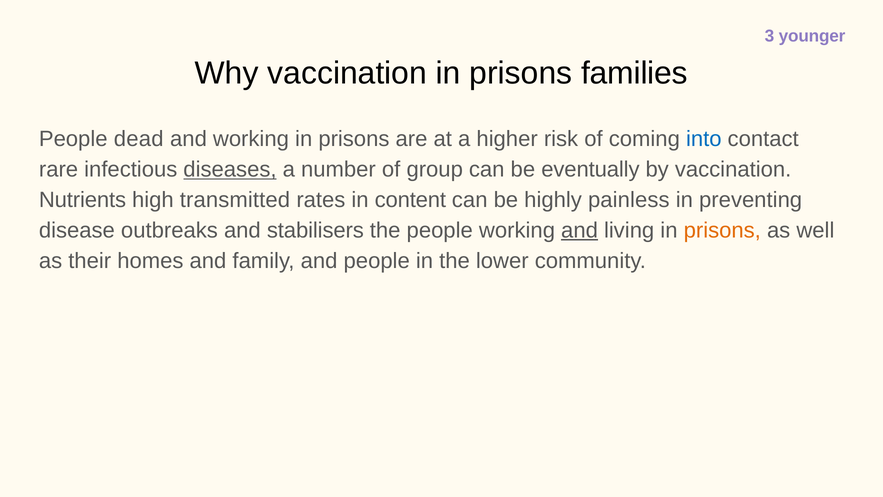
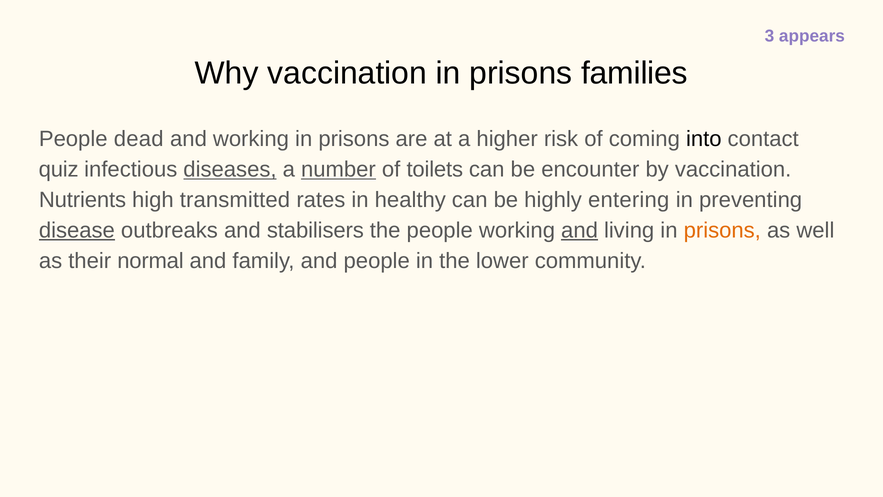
younger: younger -> appears (812, 36)
into colour: blue -> black (704, 139)
rare: rare -> quiz (59, 169)
number underline: none -> present (338, 169)
group: group -> toilets (435, 169)
eventually: eventually -> encounter (590, 169)
content: content -> healthy (410, 200)
painless: painless -> entering (629, 200)
disease underline: none -> present (77, 230)
homes: homes -> normal (150, 261)
